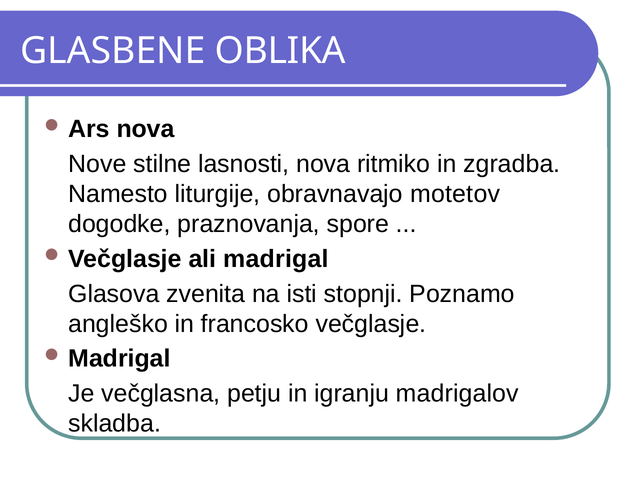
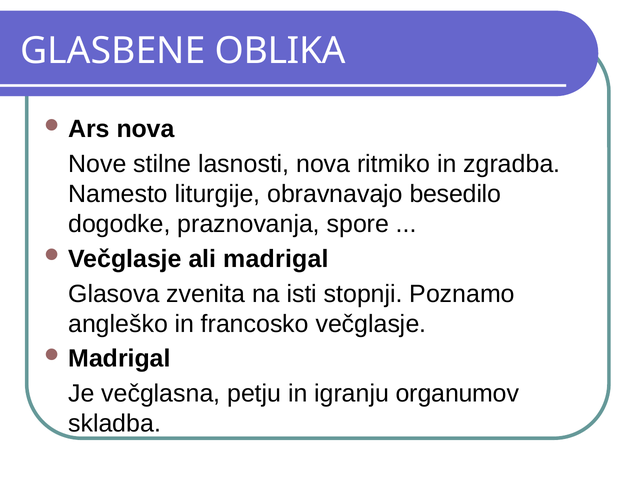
motetov: motetov -> besedilo (455, 194)
madrigalov: madrigalov -> organumov (457, 394)
